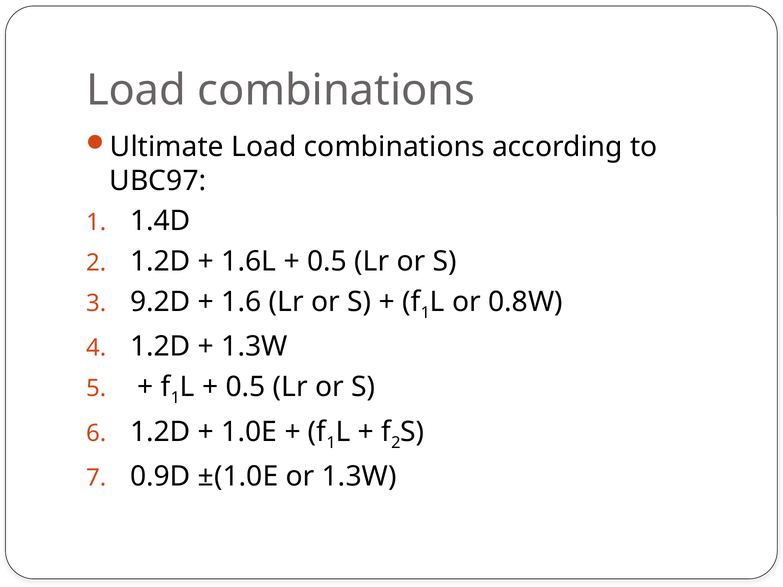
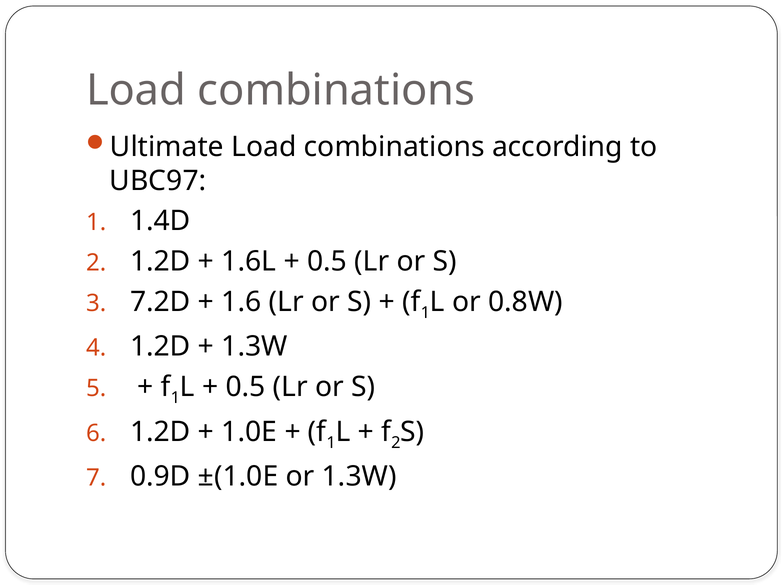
9.2D: 9.2D -> 7.2D (160, 302)
